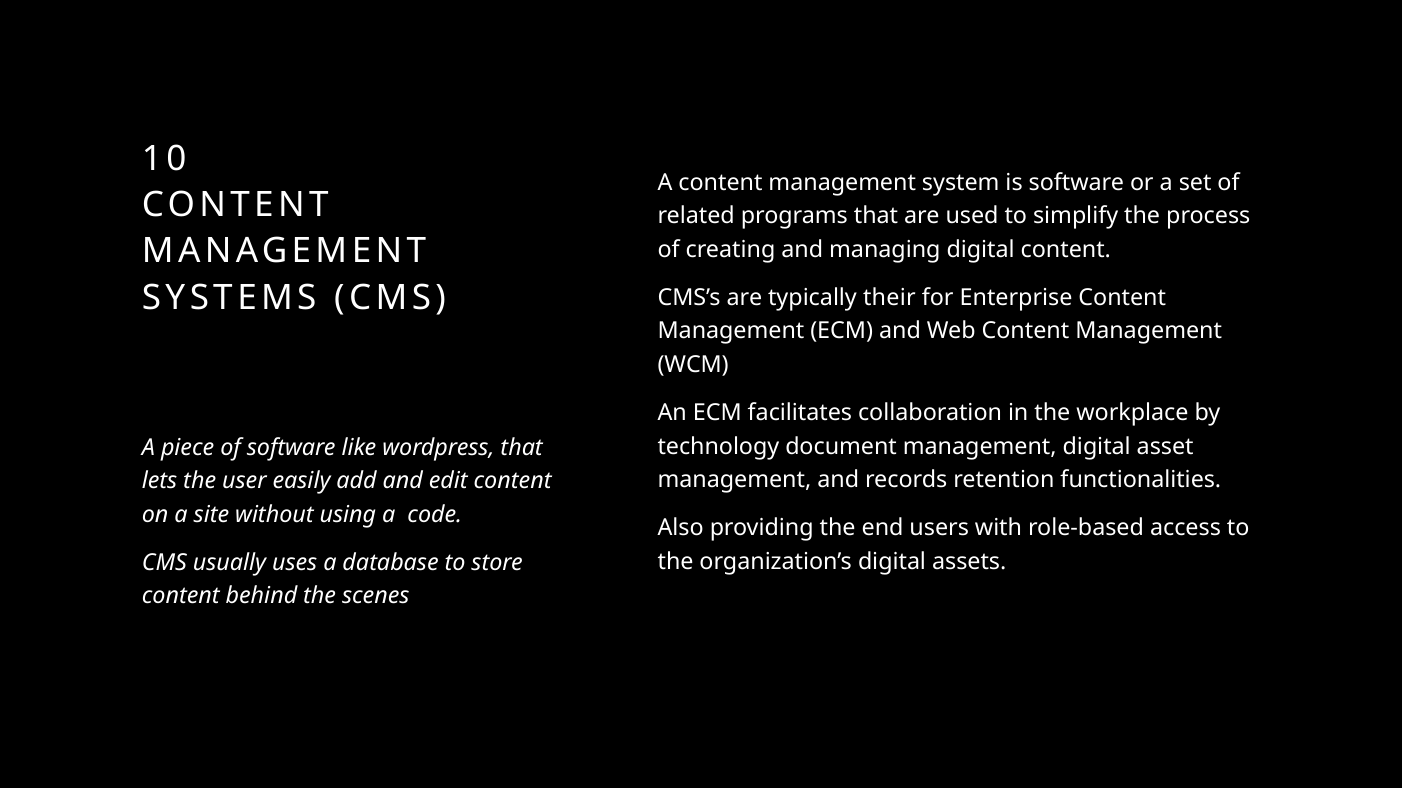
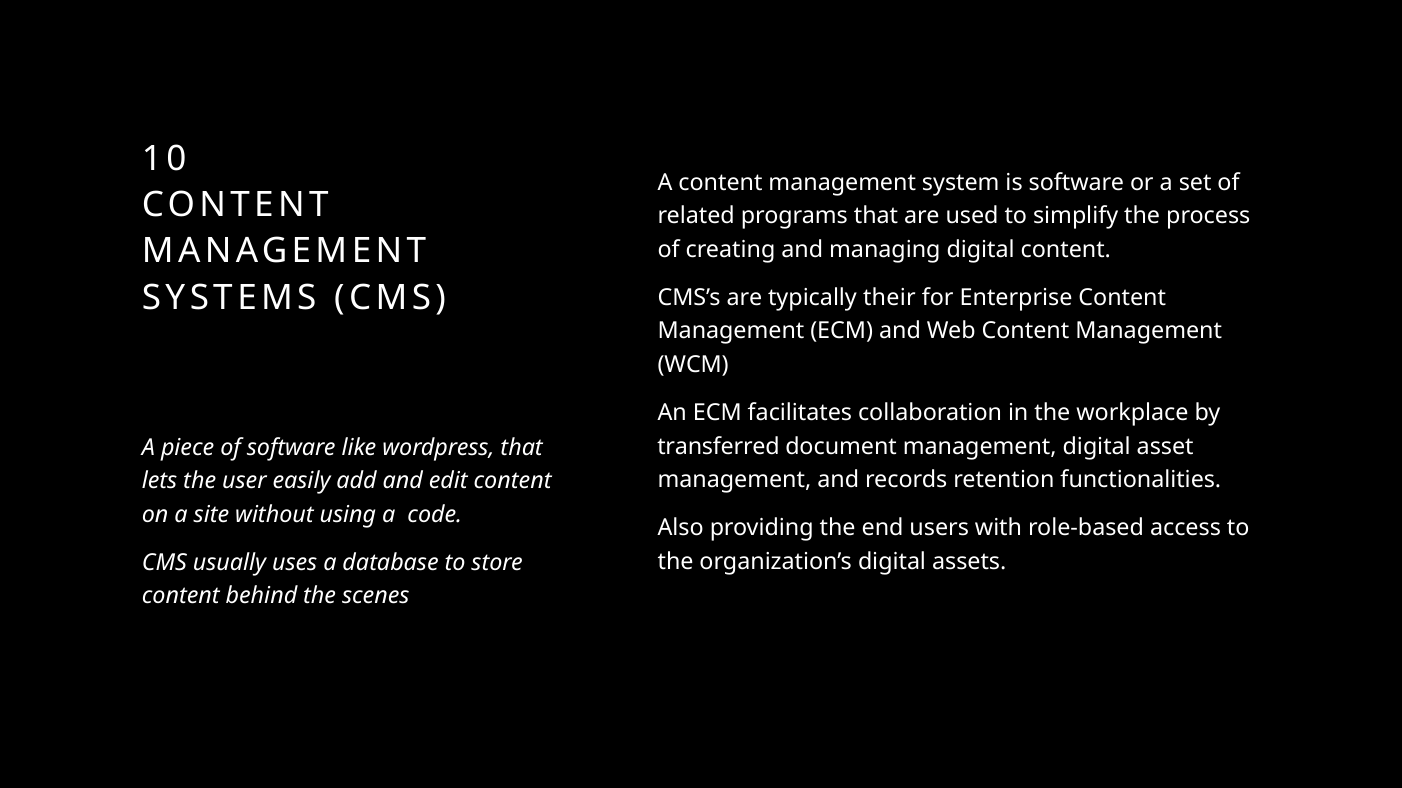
technology: technology -> transferred (719, 447)
